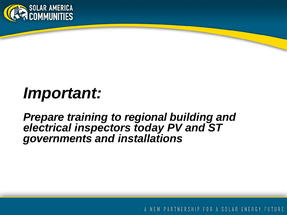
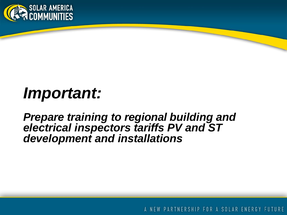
today: today -> tariffs (149, 128)
governments: governments -> development (58, 139)
